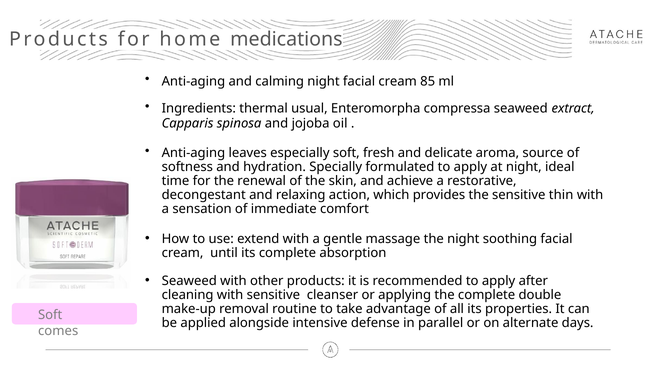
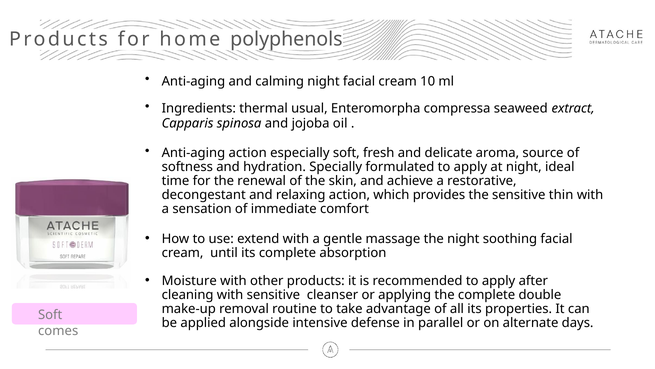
medications: medications -> polyphenols (286, 39)
85: 85 -> 10 (428, 81)
Anti-aging leaves: leaves -> action (248, 153)
Seaweed: Seaweed -> Moisture (189, 280)
